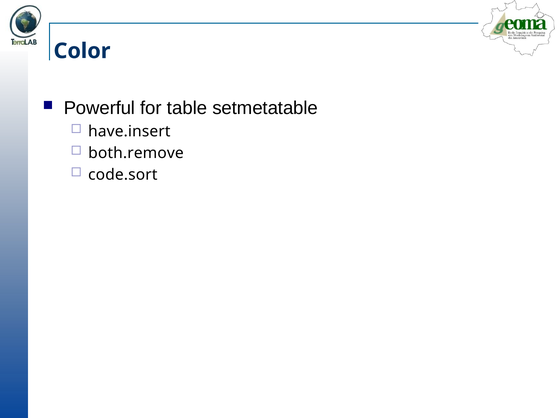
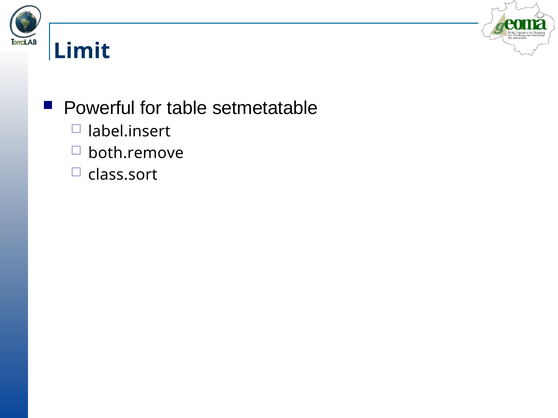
Color: Color -> Limit (82, 51)
have.insert: have.insert -> label.insert (129, 132)
code.sort: code.sort -> class.sort (123, 175)
